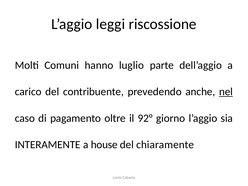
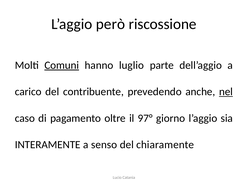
leggi: leggi -> però (110, 24)
Comuni underline: none -> present (62, 65)
92°: 92° -> 97° (145, 118)
house: house -> senso (104, 145)
